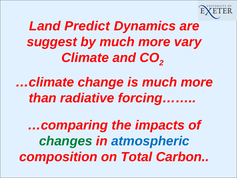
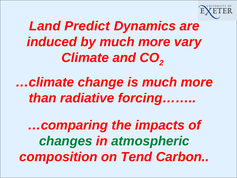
suggest: suggest -> induced (52, 42)
atmospheric colour: blue -> green (150, 141)
Total: Total -> Tend (136, 157)
